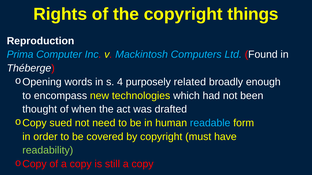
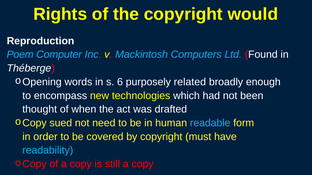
things: things -> would (253, 14)
Prima: Prima -> Poem (20, 55)
4: 4 -> 6 (120, 82)
readability colour: light green -> light blue (48, 151)
